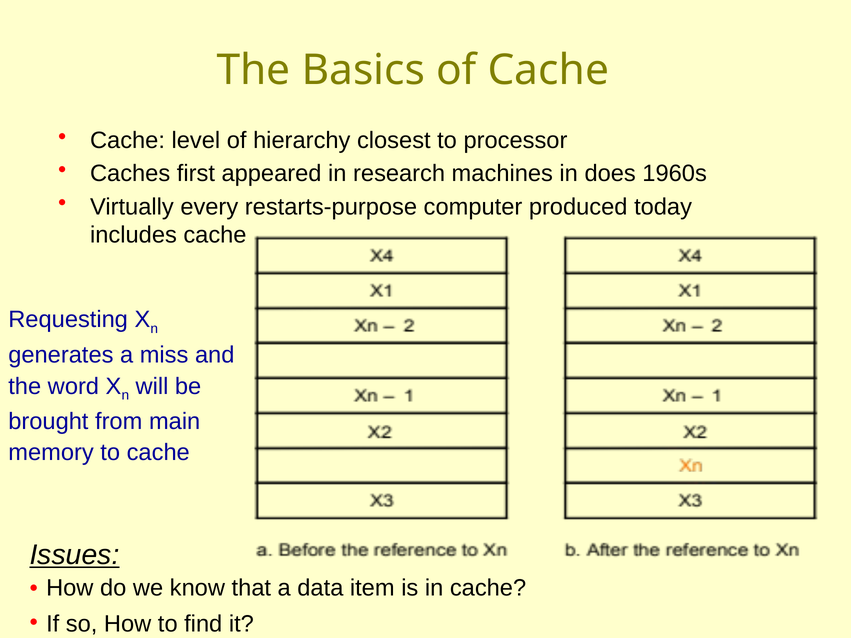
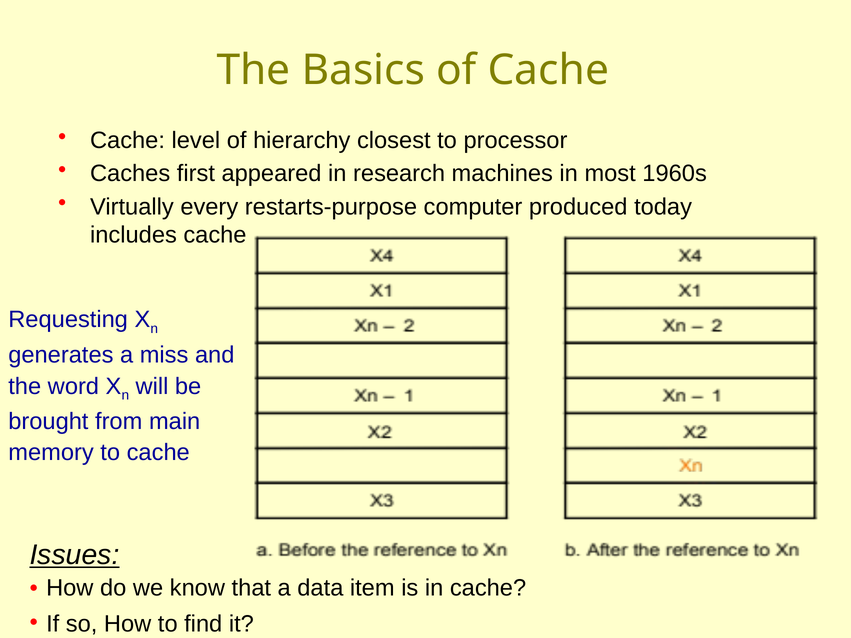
does: does -> most (610, 174)
